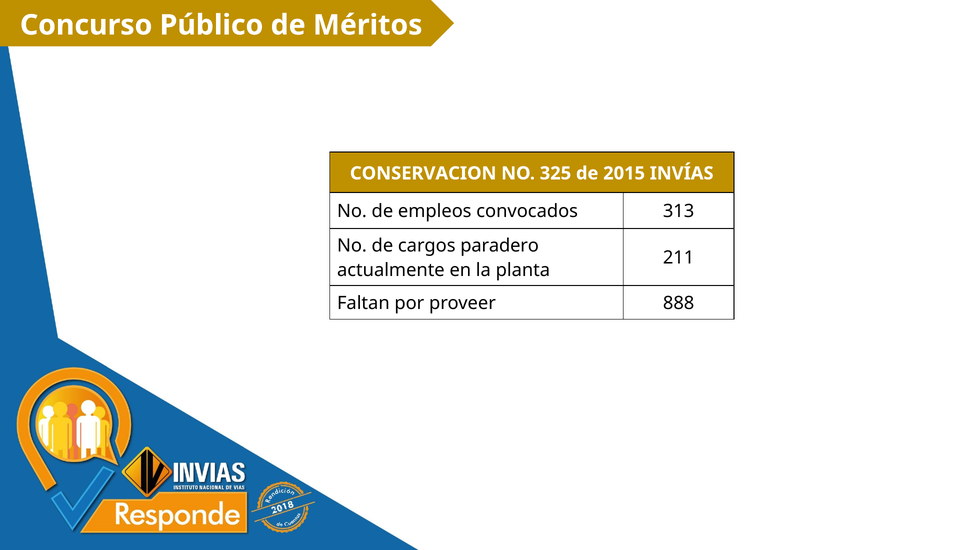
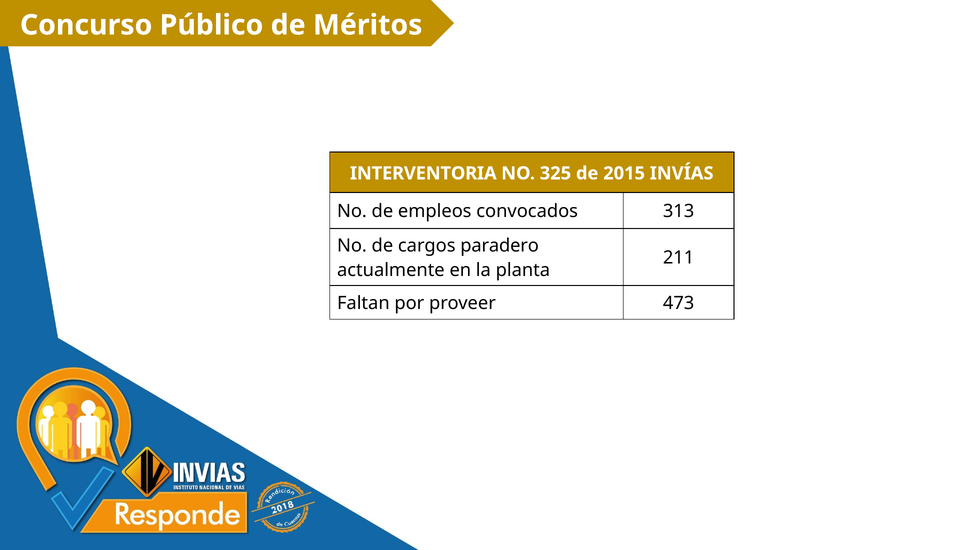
CONSERVACION: CONSERVACION -> INTERVENTORIA (423, 173)
888: 888 -> 473 (679, 303)
